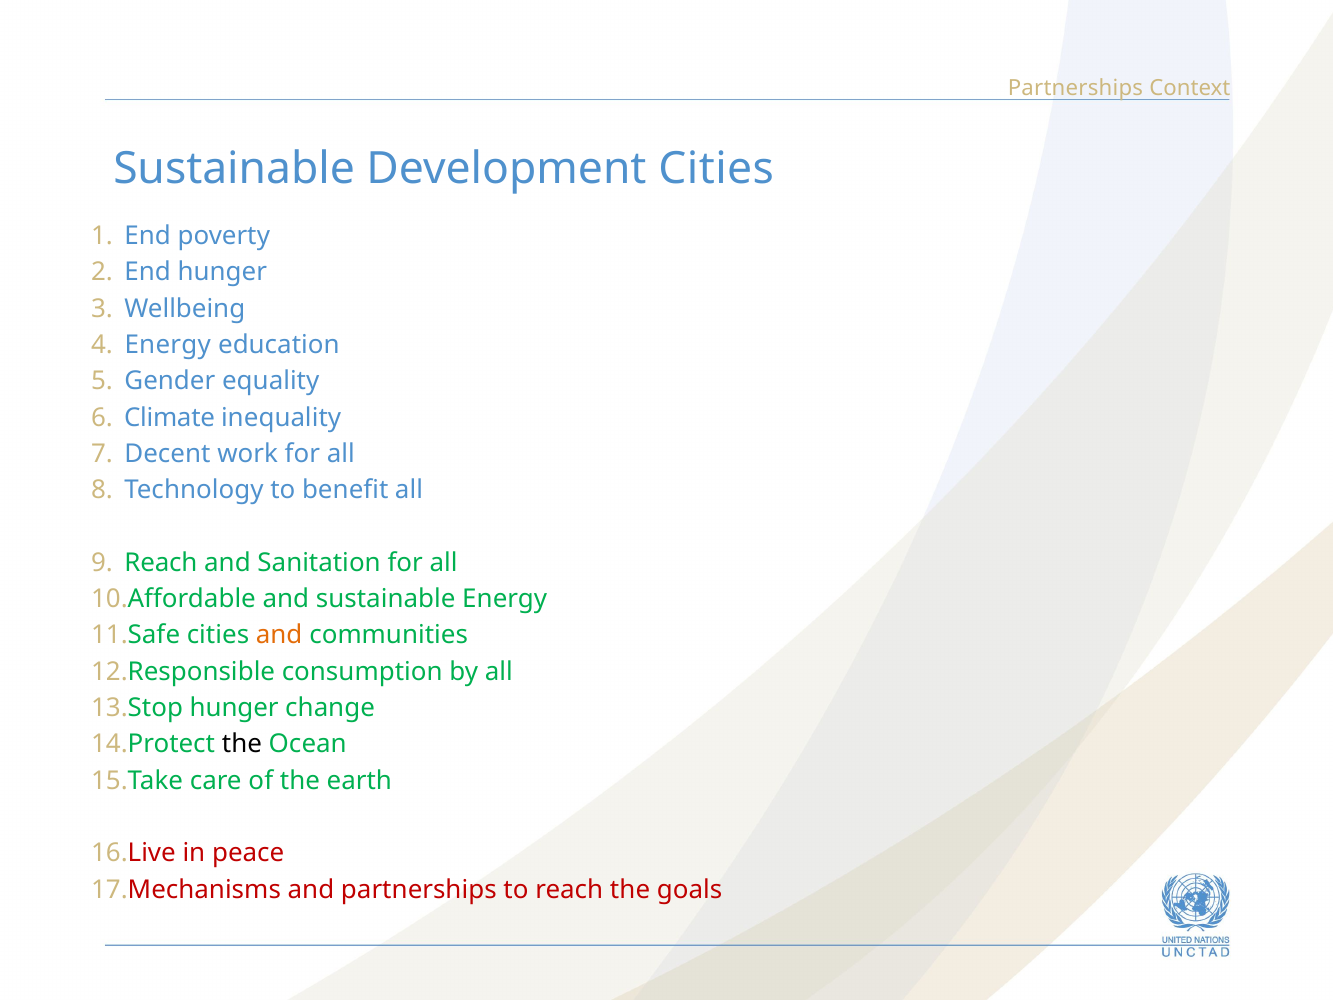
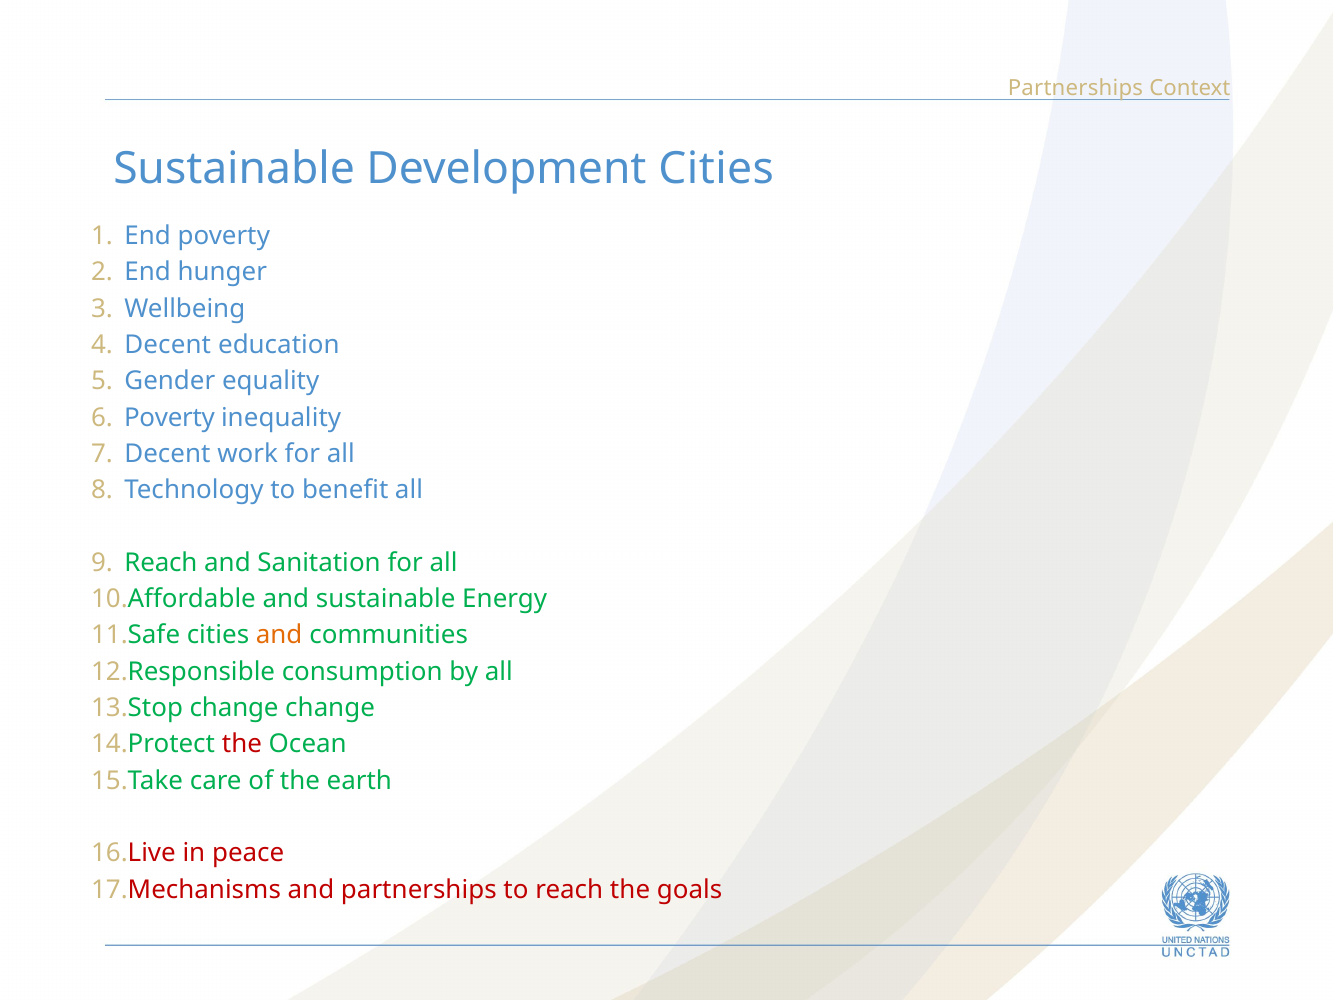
Energy: Energy -> Decent (168, 345)
Climate: Climate -> Poverty (170, 417)
hunger: hunger -> change (234, 708)
the colour: black -> red (242, 744)
